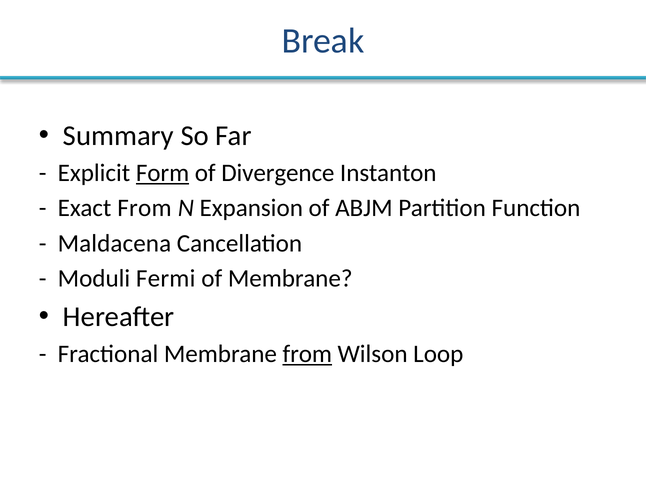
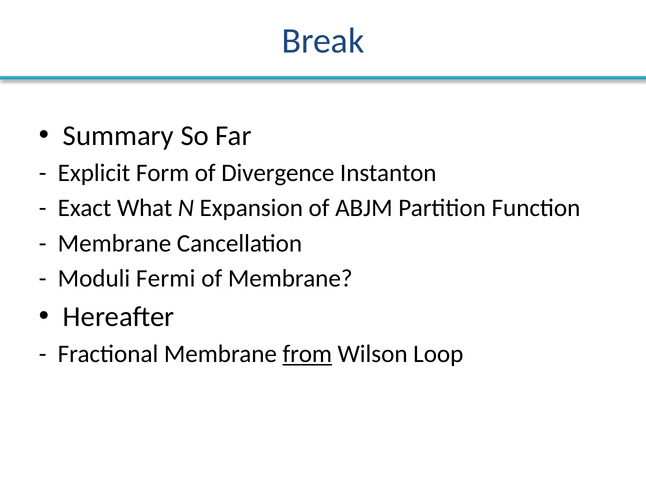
Form underline: present -> none (163, 173)
Exact From: From -> What (145, 208)
Maldacena: Maldacena -> Membrane (114, 243)
